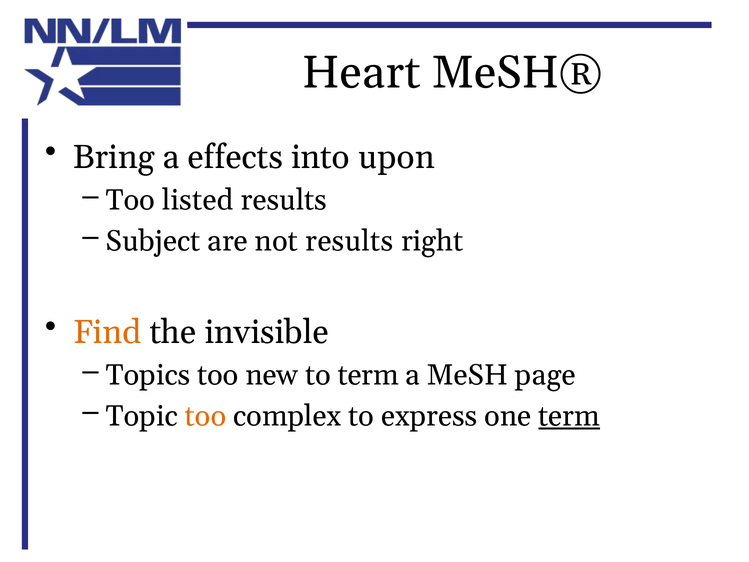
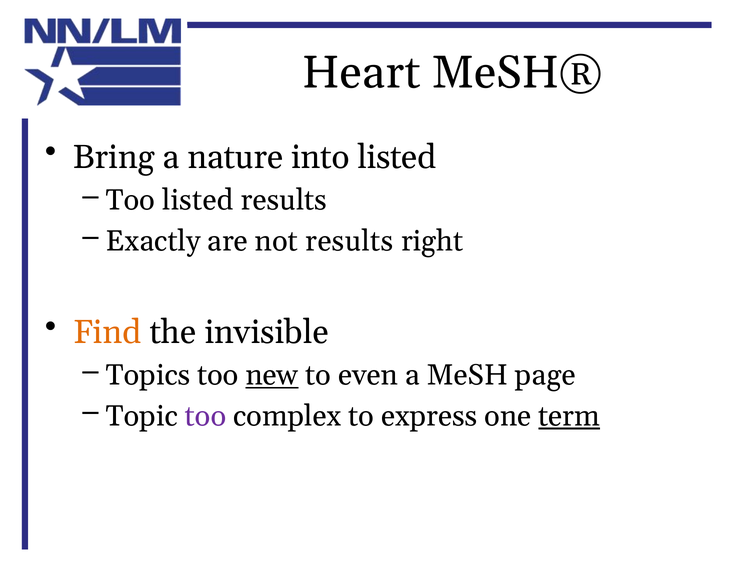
effects: effects -> nature (235, 157)
into upon: upon -> listed (397, 157)
Subject: Subject -> Exactly (153, 241)
new underline: none -> present (272, 375)
to term: term -> even (368, 375)
too colour: orange -> purple (206, 416)
